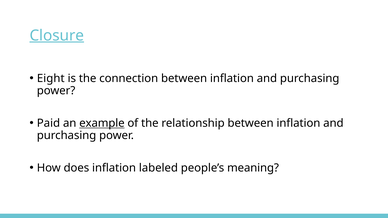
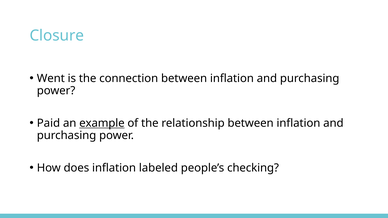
Closure underline: present -> none (57, 36)
Eight: Eight -> Went (51, 79)
meaning: meaning -> checking (253, 168)
